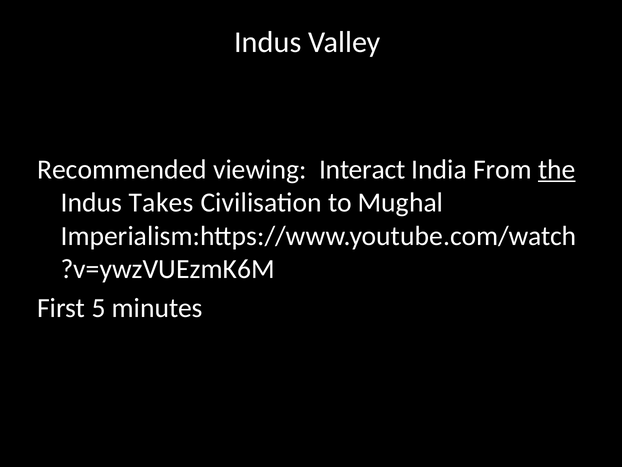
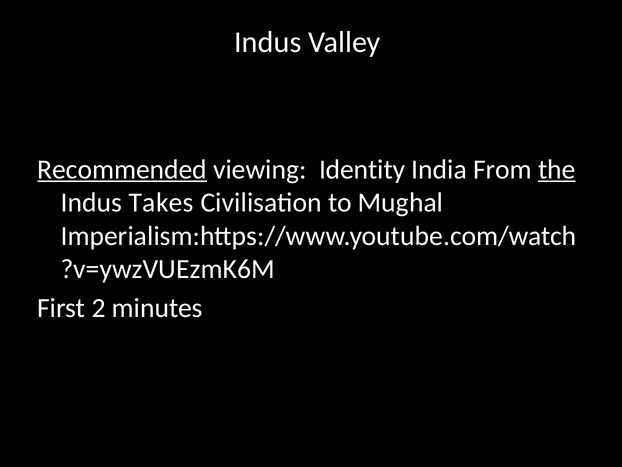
Recommended underline: none -> present (122, 169)
Interact: Interact -> Identity (362, 169)
5: 5 -> 2 (99, 308)
